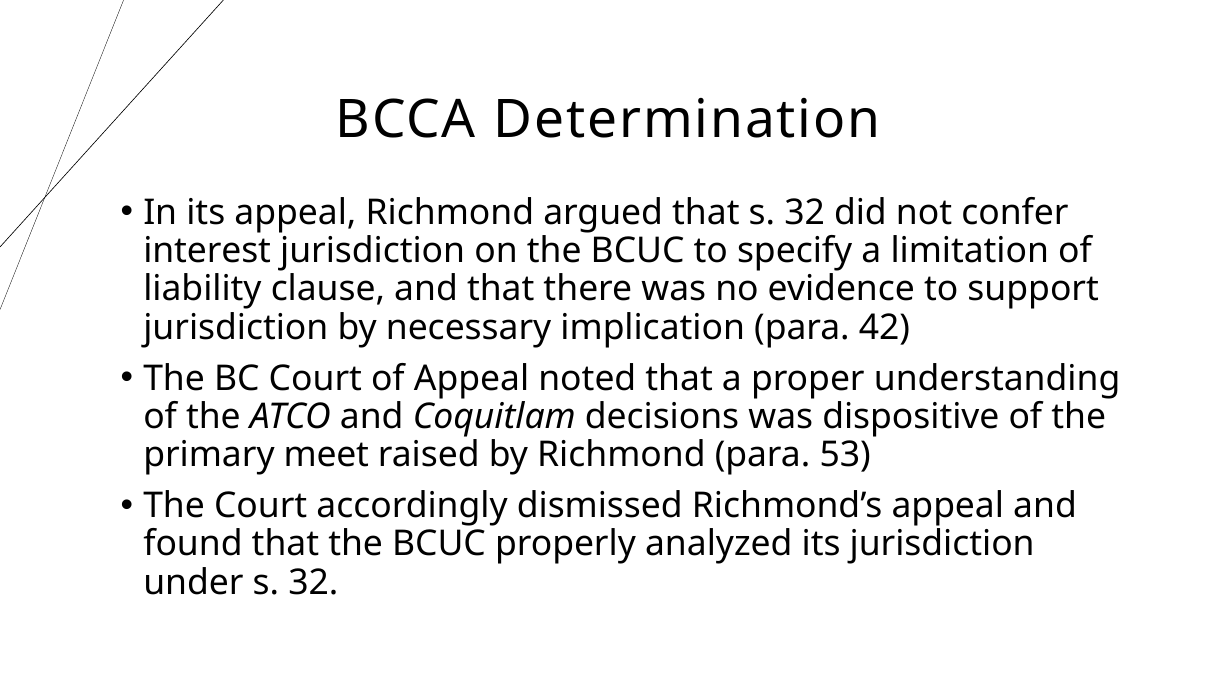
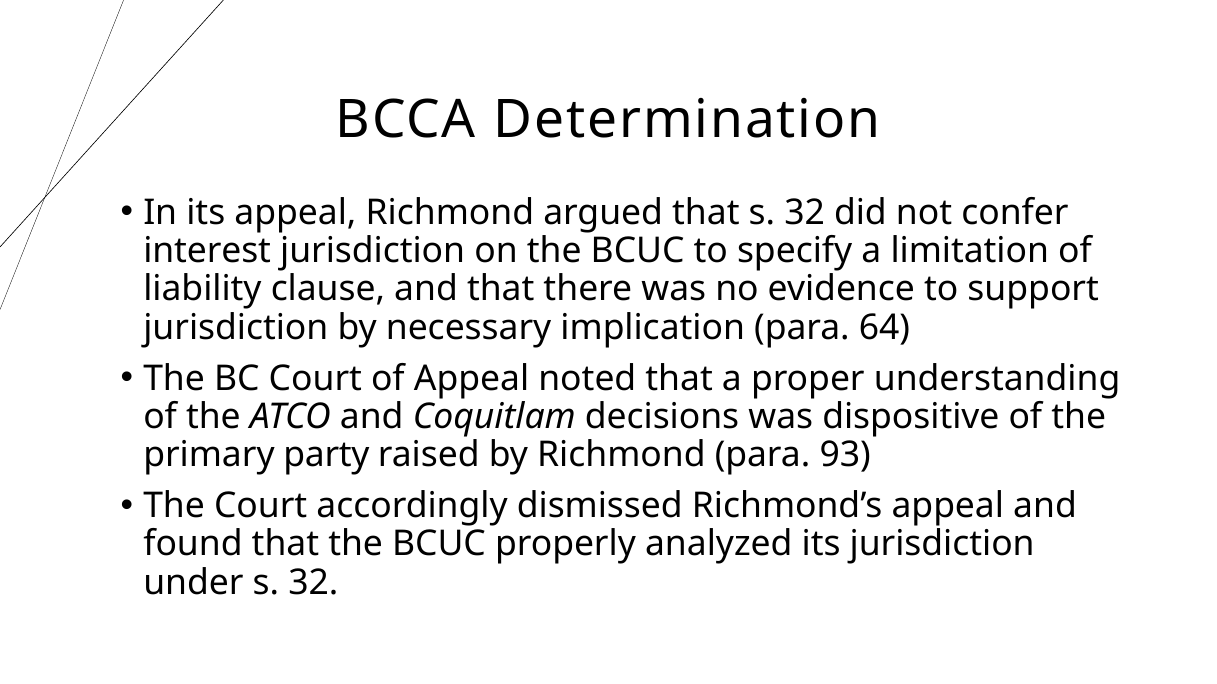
42: 42 -> 64 (884, 328)
meet: meet -> party (326, 455)
53: 53 -> 93 (845, 455)
